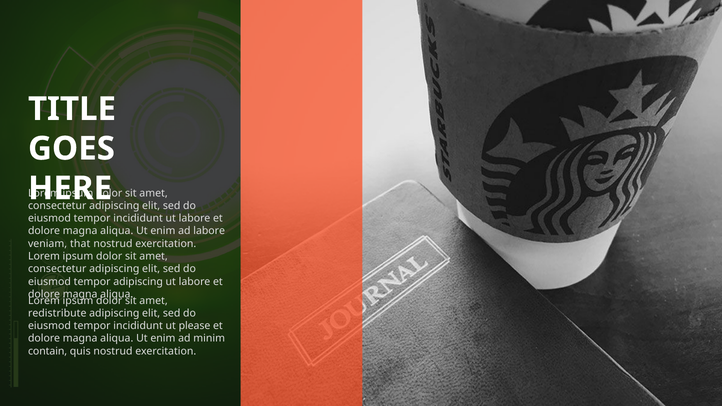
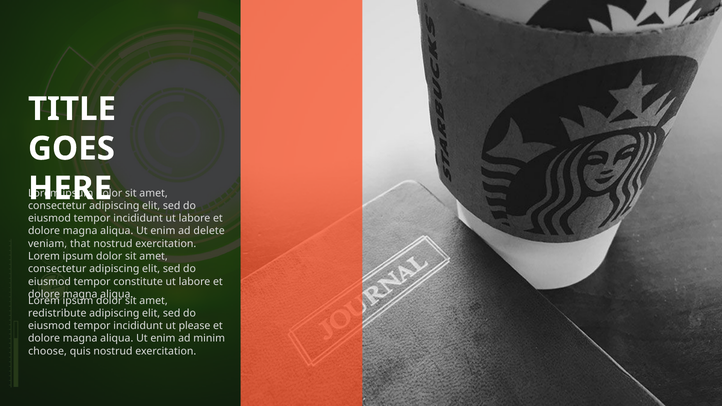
ad labore: labore -> delete (209, 231)
tempor adipiscing: adipiscing -> constitute (138, 282)
contain: contain -> choose (48, 351)
